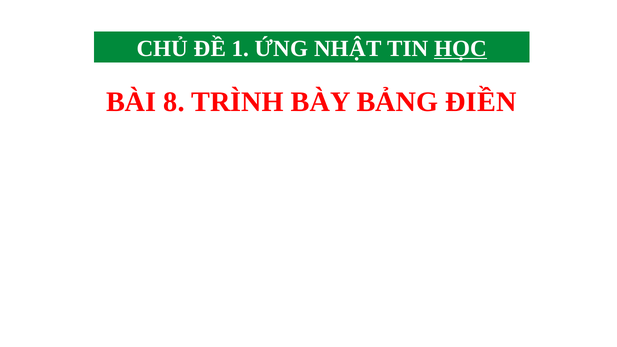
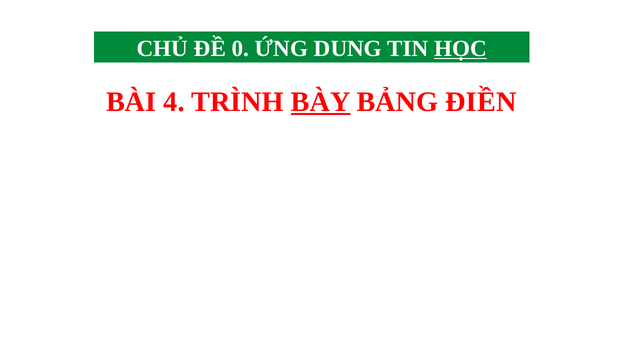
1: 1 -> 0 (241, 49)
NHẬT: NHẬT -> DUNG (348, 49)
8: 8 -> 4 (174, 102)
BÀY underline: none -> present (321, 102)
